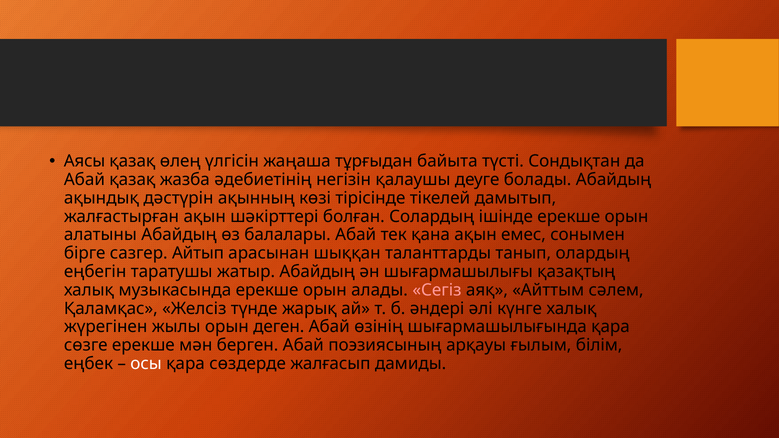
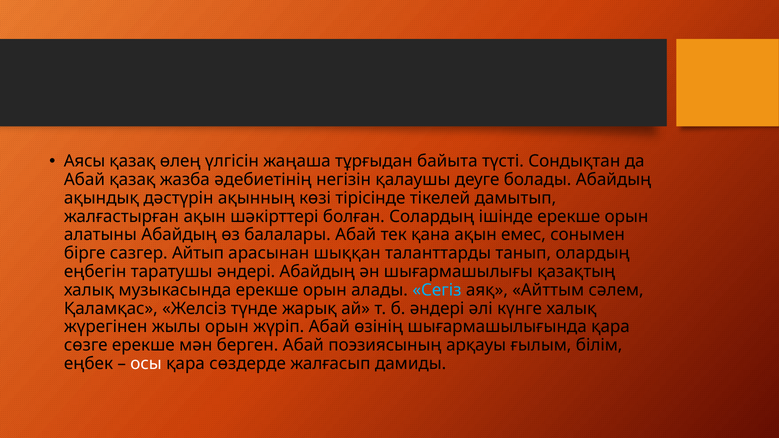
таратушы жатыр: жатыр -> әндері (246, 272)
Сегіз colour: pink -> light blue (437, 290)
деген: деген -> жүріп (279, 327)
